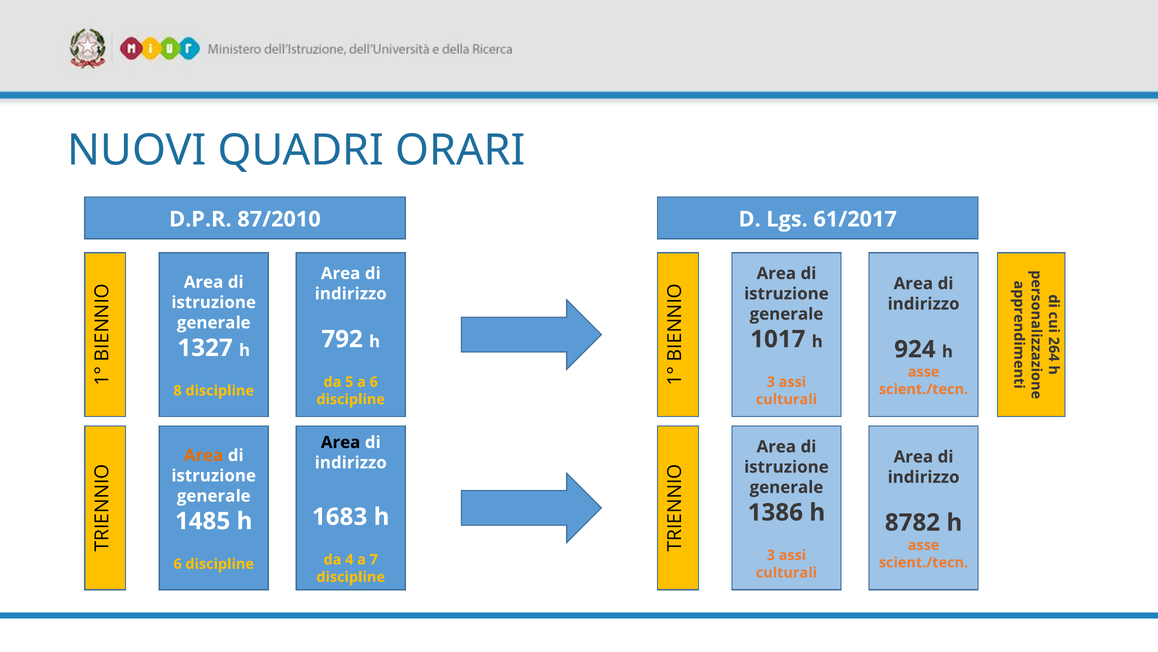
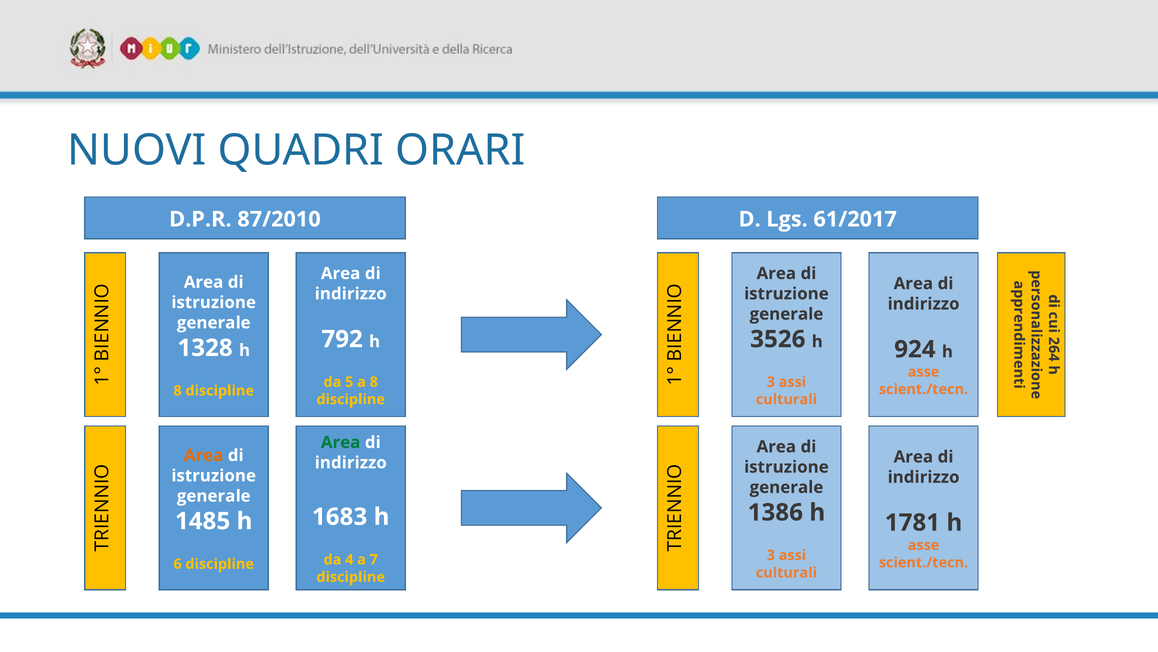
1017: 1017 -> 3526 (778, 339)
1327: 1327 -> 1328 (205, 348)
a 6: 6 -> 8 (374, 382)
Area colour: black -> green (341, 442)
8782: 8782 -> 1781 (912, 522)
